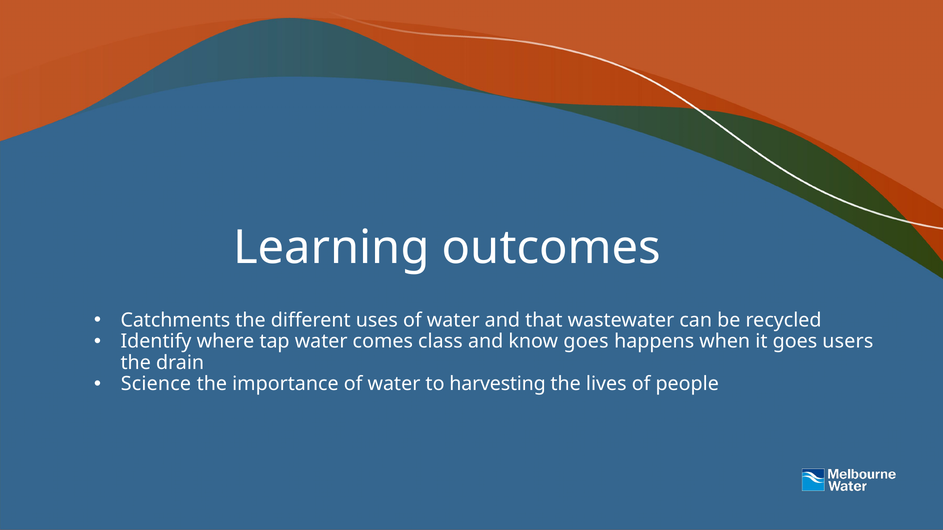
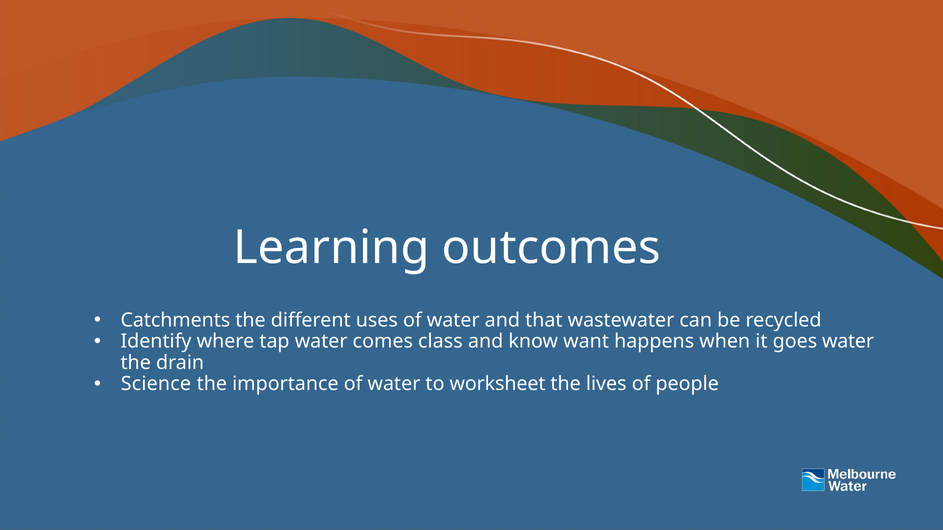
know goes: goes -> want (586, 342)
goes users: users -> water (848, 342)
harvesting: harvesting -> worksheet (498, 384)
